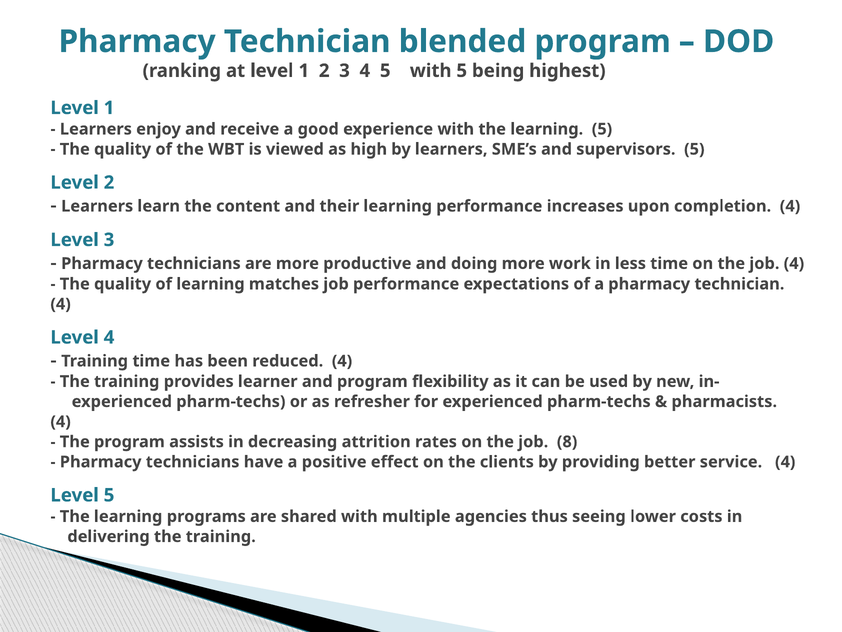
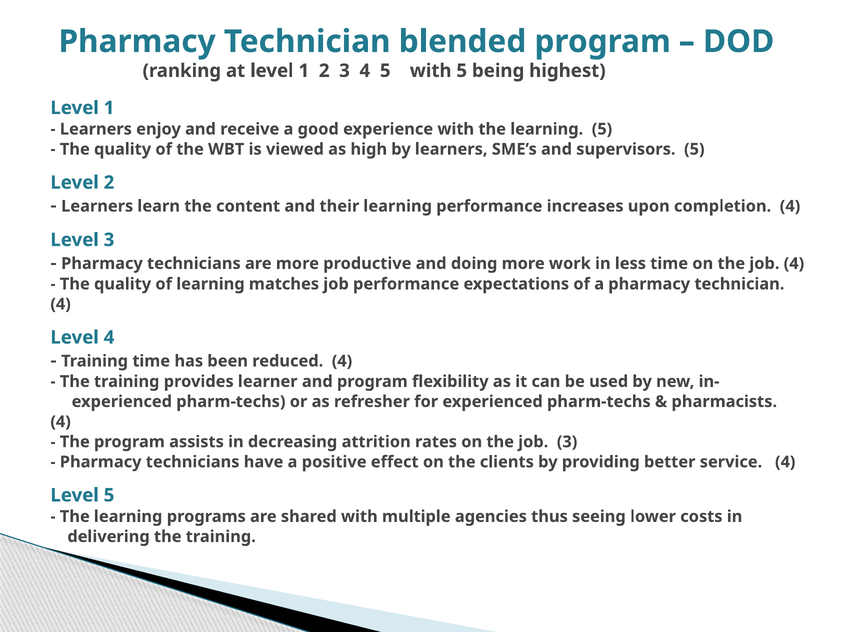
job 8: 8 -> 3 (567, 441)
